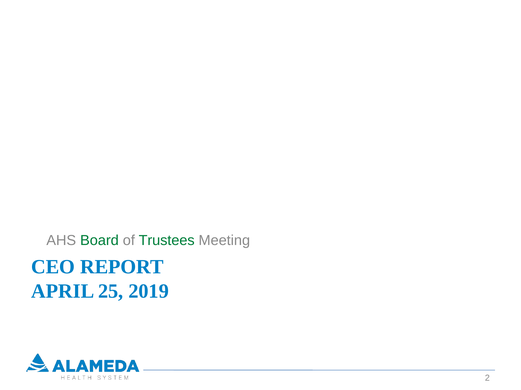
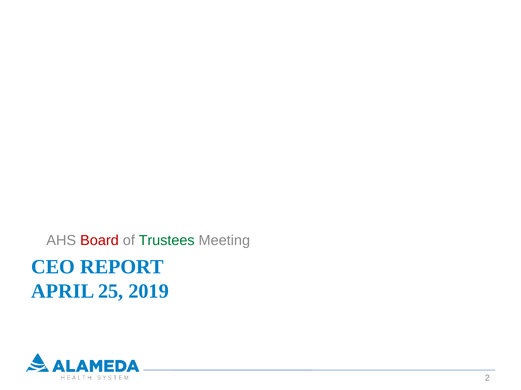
Board colour: green -> red (99, 241)
